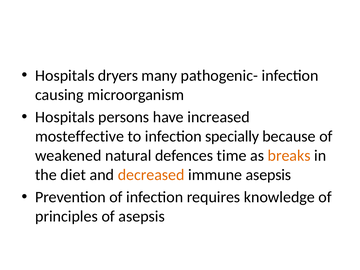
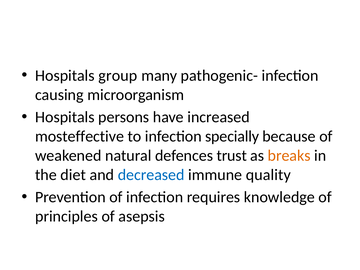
dryers: dryers -> group (118, 76)
time: time -> trust (232, 156)
decreased colour: orange -> blue (151, 175)
immune asepsis: asepsis -> quality (268, 175)
